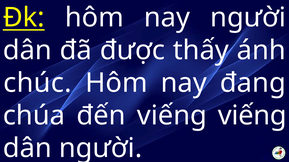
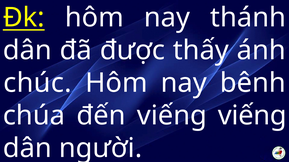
nay người: người -> thánh (248, 18)
đang: đang -> bênh (253, 83)
